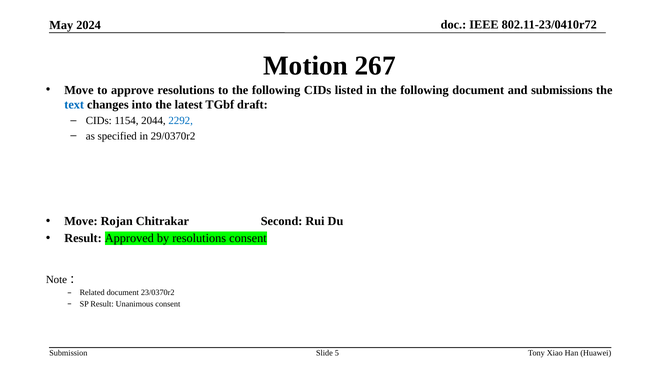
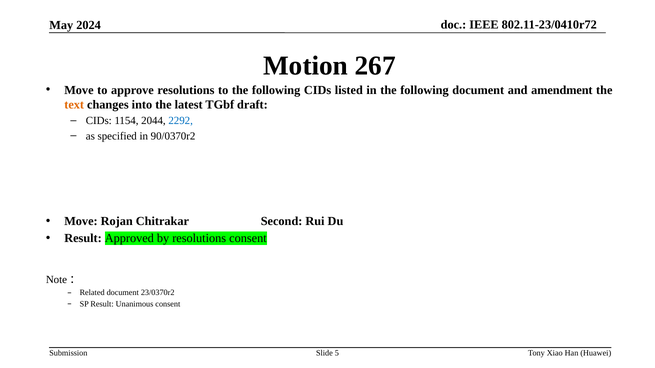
submissions: submissions -> amendment (562, 90)
text colour: blue -> orange (74, 105)
29/0370r2: 29/0370r2 -> 90/0370r2 (173, 136)
